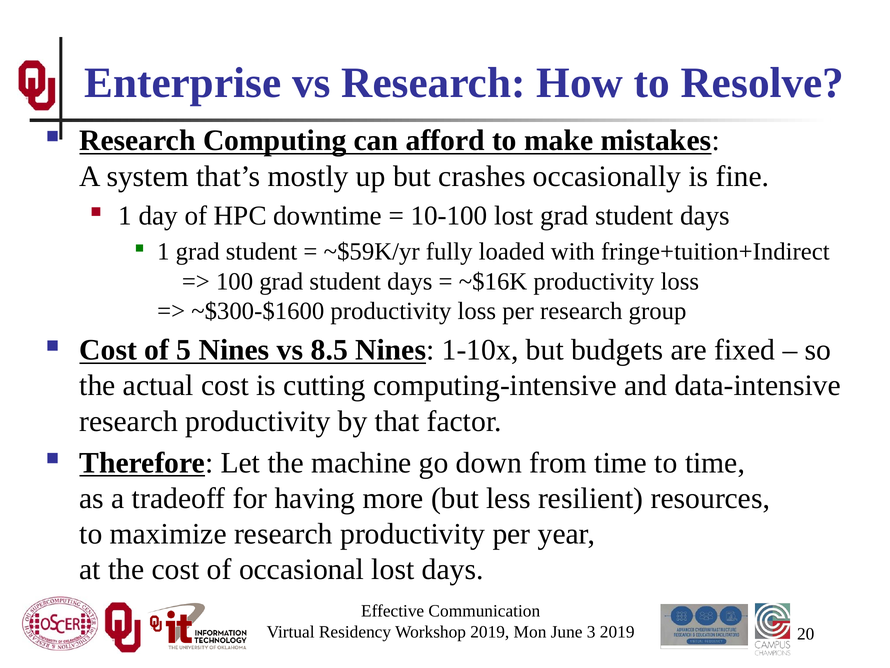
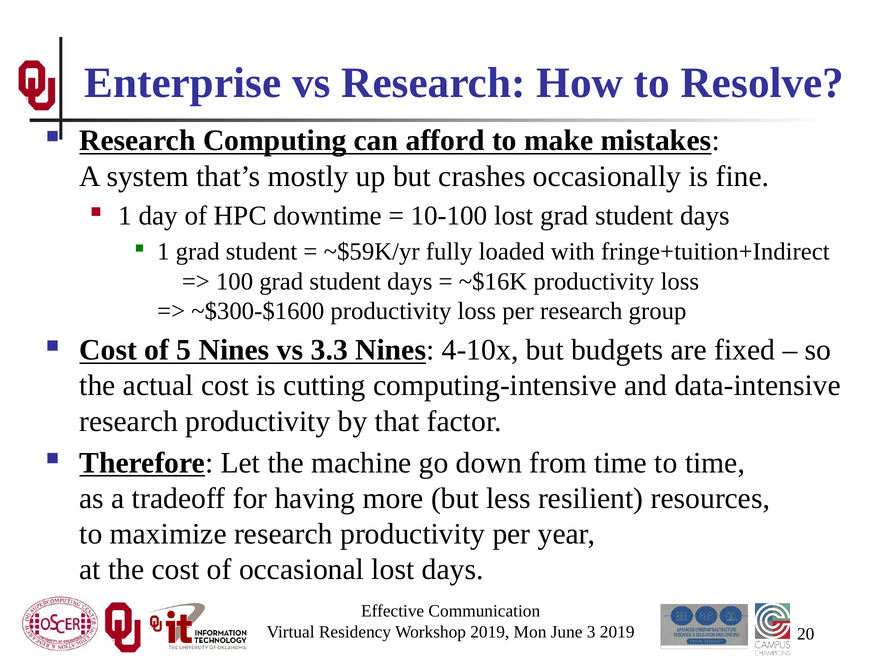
8.5: 8.5 -> 3.3 (329, 350)
1-10x: 1-10x -> 4-10x (480, 350)
